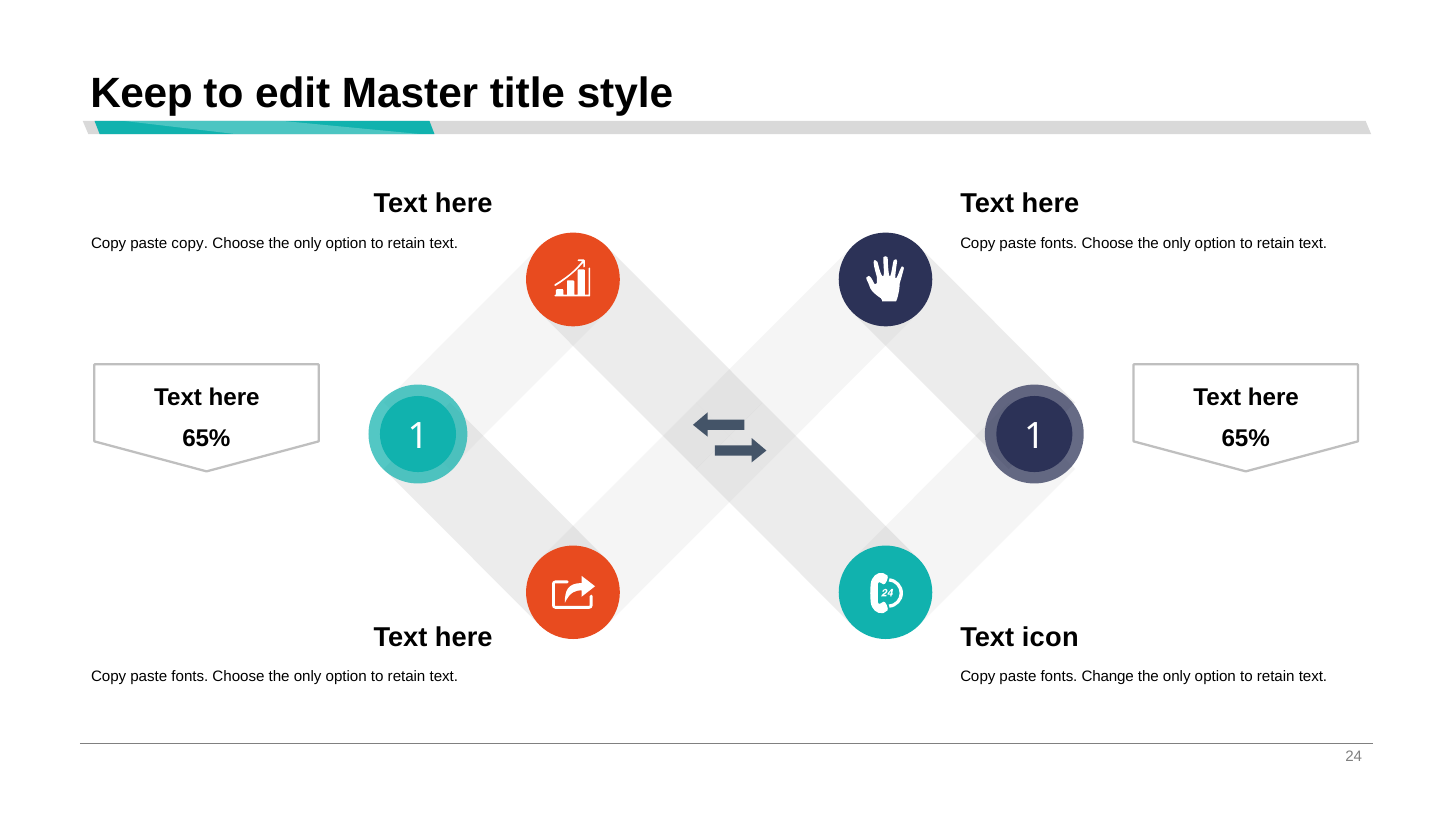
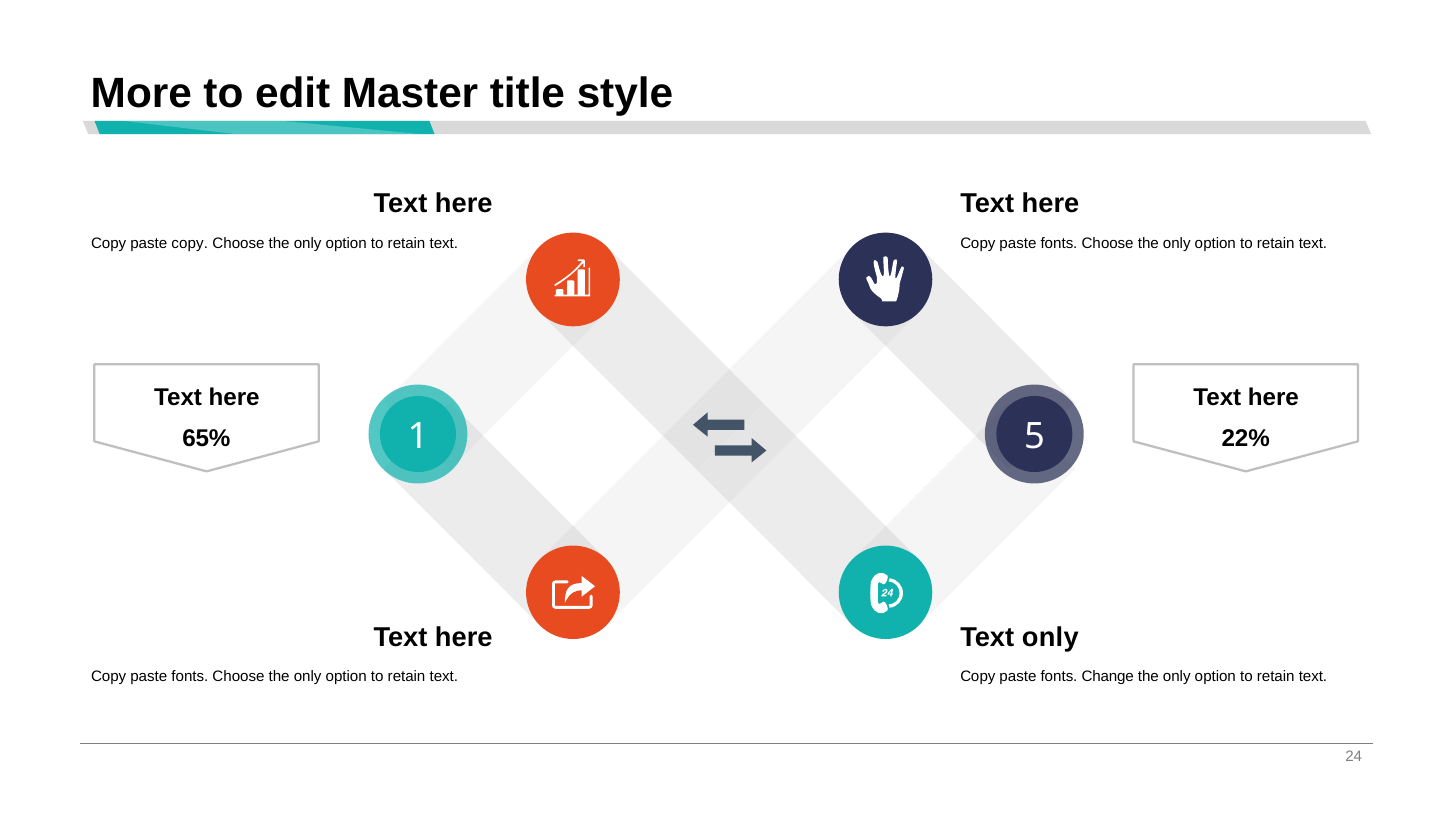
Keep: Keep -> More (141, 94)
1 1: 1 -> 5 (1034, 437)
65%: 65% -> 22% (1246, 439)
Text icon: icon -> only (1050, 638)
